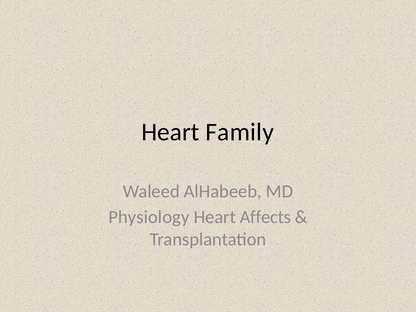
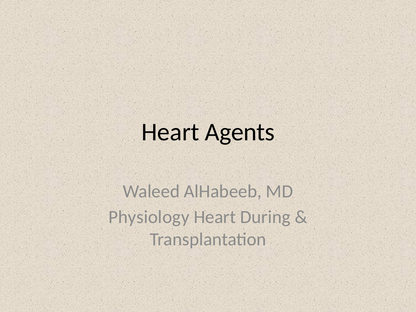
Family: Family -> Agents (240, 132)
Affects: Affects -> During (265, 217)
